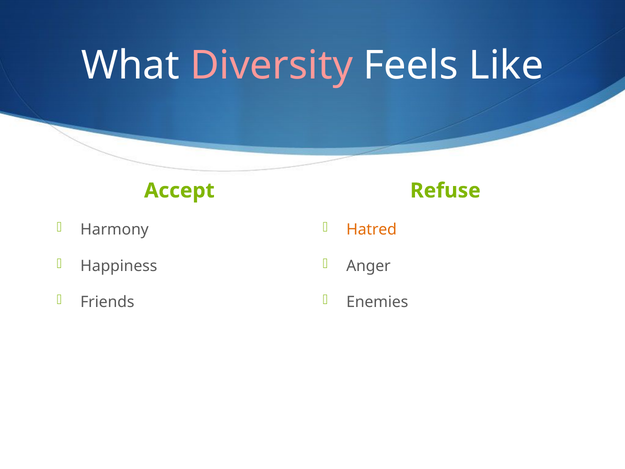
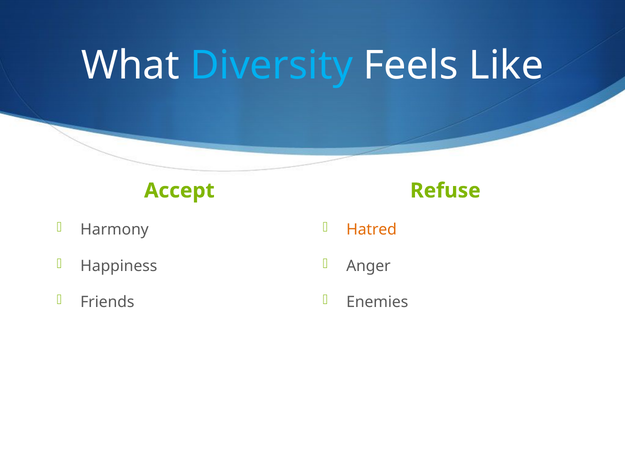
Diversity colour: pink -> light blue (272, 65)
